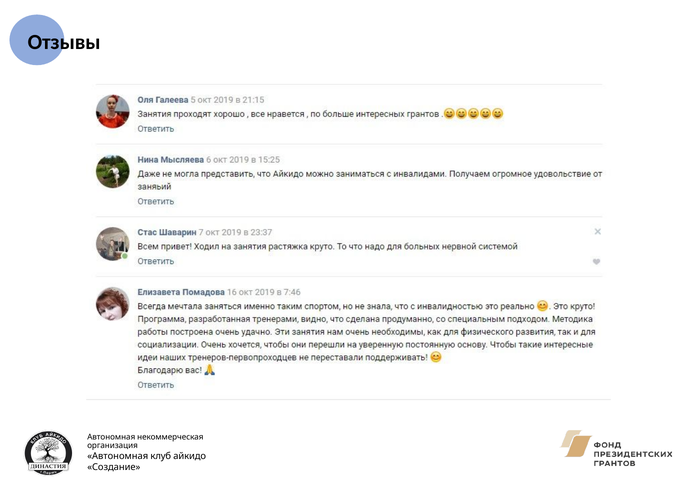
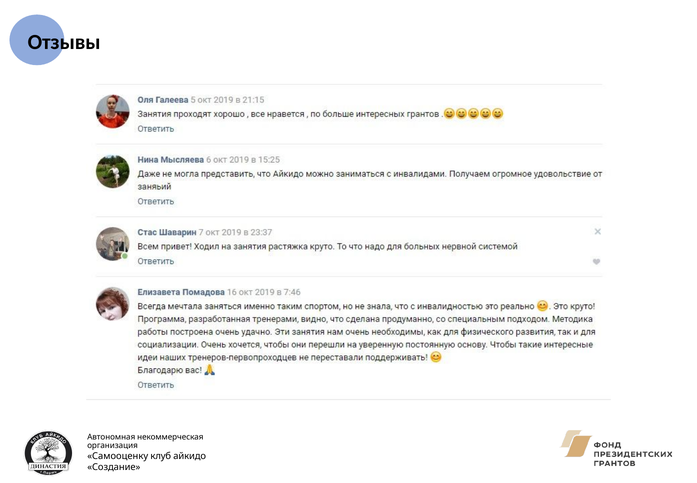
Автономная: Автономная -> Самооценку (118, 456)
